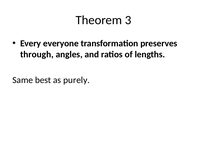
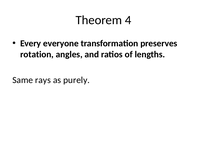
3: 3 -> 4 (128, 20)
through: through -> rotation (37, 54)
best: best -> rays (43, 80)
